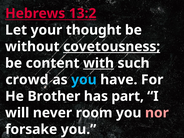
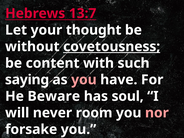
13:2: 13:2 -> 13:7 (83, 13)
with underline: present -> none (99, 63)
crowd: crowd -> saying (27, 80)
you colour: light blue -> pink (84, 80)
Brother: Brother -> Beware (54, 96)
part: part -> soul (128, 96)
